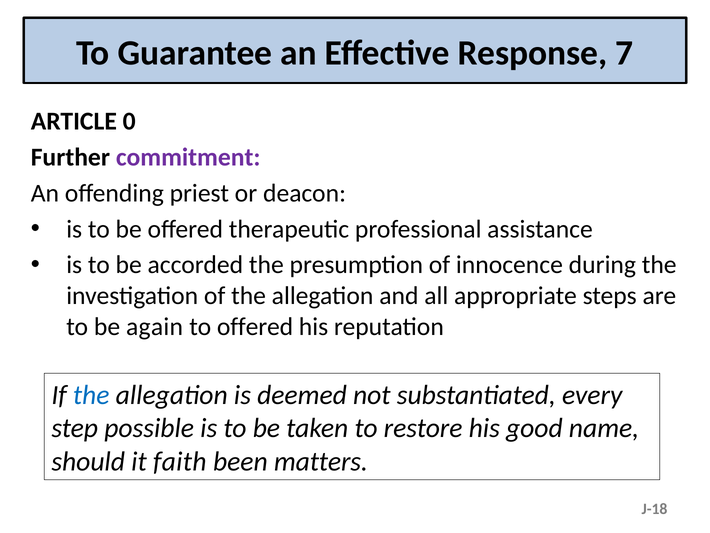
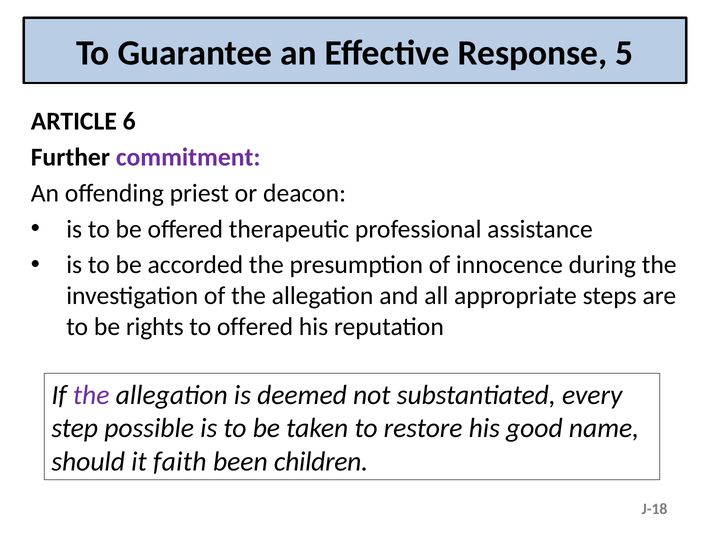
7: 7 -> 5 (624, 53)
0: 0 -> 6 (129, 121)
again: again -> rights (155, 326)
the colour: blue -> purple (91, 395)
matters: matters -> children (321, 461)
